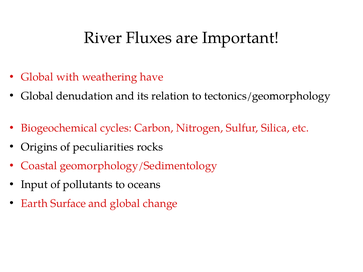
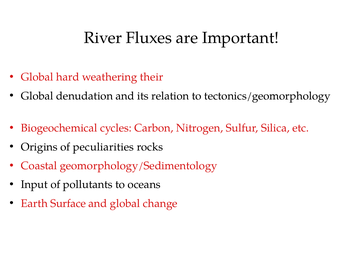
with: with -> hard (68, 77)
have: have -> their (152, 77)
